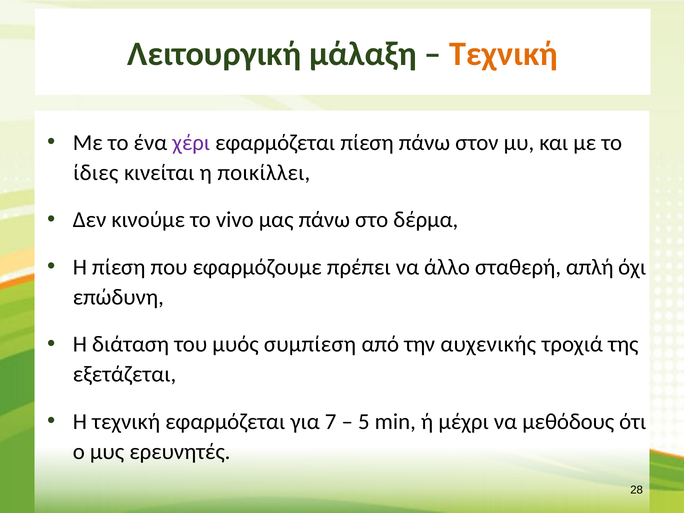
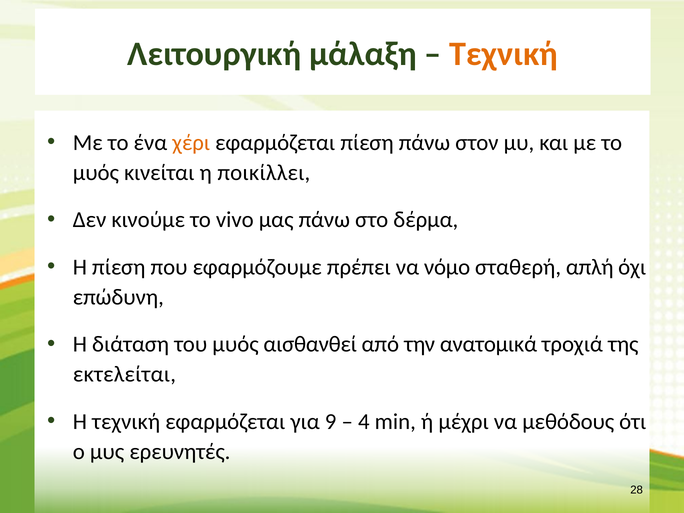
χέρι colour: purple -> orange (191, 143)
ίδιες: ίδιες -> μυός (96, 173)
άλλο: άλλο -> νόμο (447, 267)
συμπίεση: συμπίεση -> αισθανθεί (310, 344)
αυχενικής: αυχενικής -> ανατομικά (488, 344)
εξετάζεται: εξετάζεται -> εκτελείται (124, 374)
7: 7 -> 9 (331, 422)
5: 5 -> 4 (364, 422)
